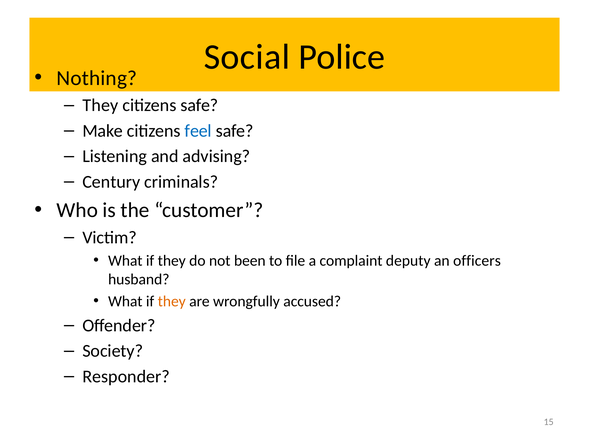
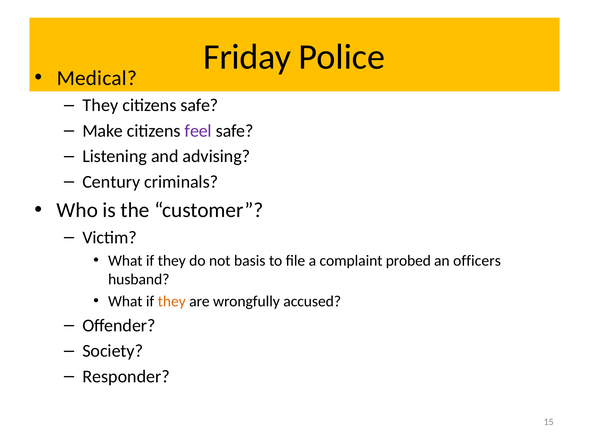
Social: Social -> Friday (247, 57)
Nothing: Nothing -> Medical (97, 78)
feel colour: blue -> purple (198, 131)
been: been -> basis (250, 261)
deputy: deputy -> probed (408, 261)
